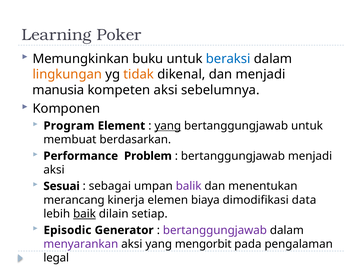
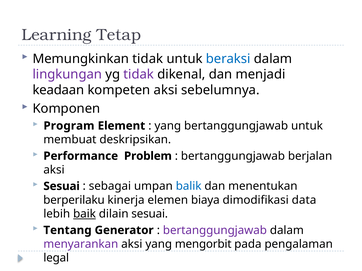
Poker: Poker -> Tetap (119, 35)
Memungkinkan buku: buku -> tidak (148, 59)
lingkungan colour: orange -> purple (67, 74)
tidak colour: orange -> purple (139, 74)
manusia: manusia -> keadaan (58, 90)
yang underline: present -> none (168, 126)
berdasarkan: berdasarkan -> deskripsikan (135, 140)
bertanggungjawab menjadi: menjadi -> berjalan (310, 156)
balik colour: purple -> blue (189, 187)
merancang: merancang -> berperilaku (74, 200)
dilain setiap: setiap -> sesuai (150, 214)
Episodic: Episodic -> Tentang (67, 231)
